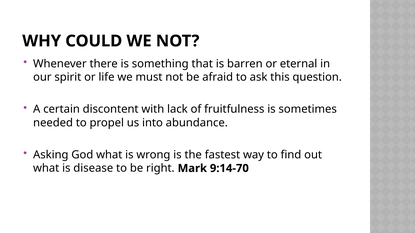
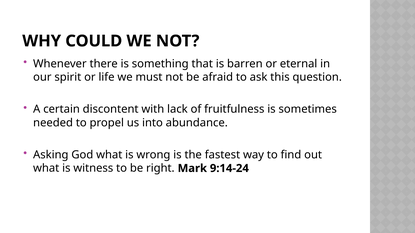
disease: disease -> witness (93, 169)
9:14-70: 9:14-70 -> 9:14-24 (229, 169)
